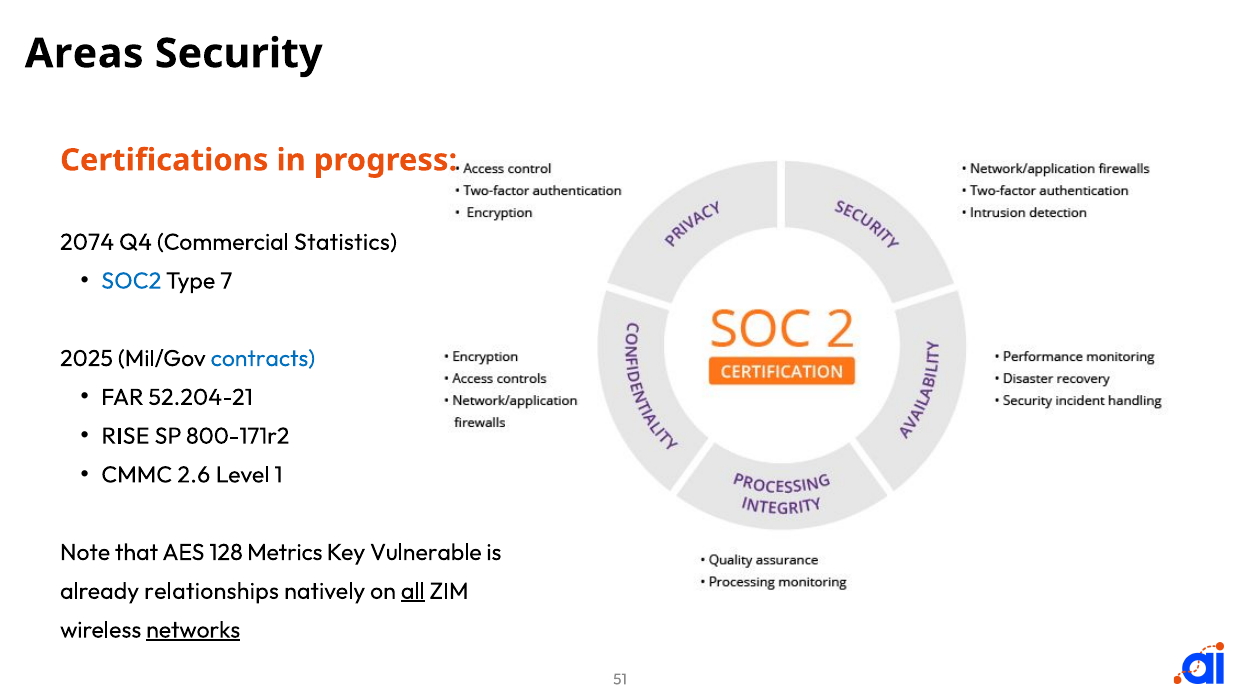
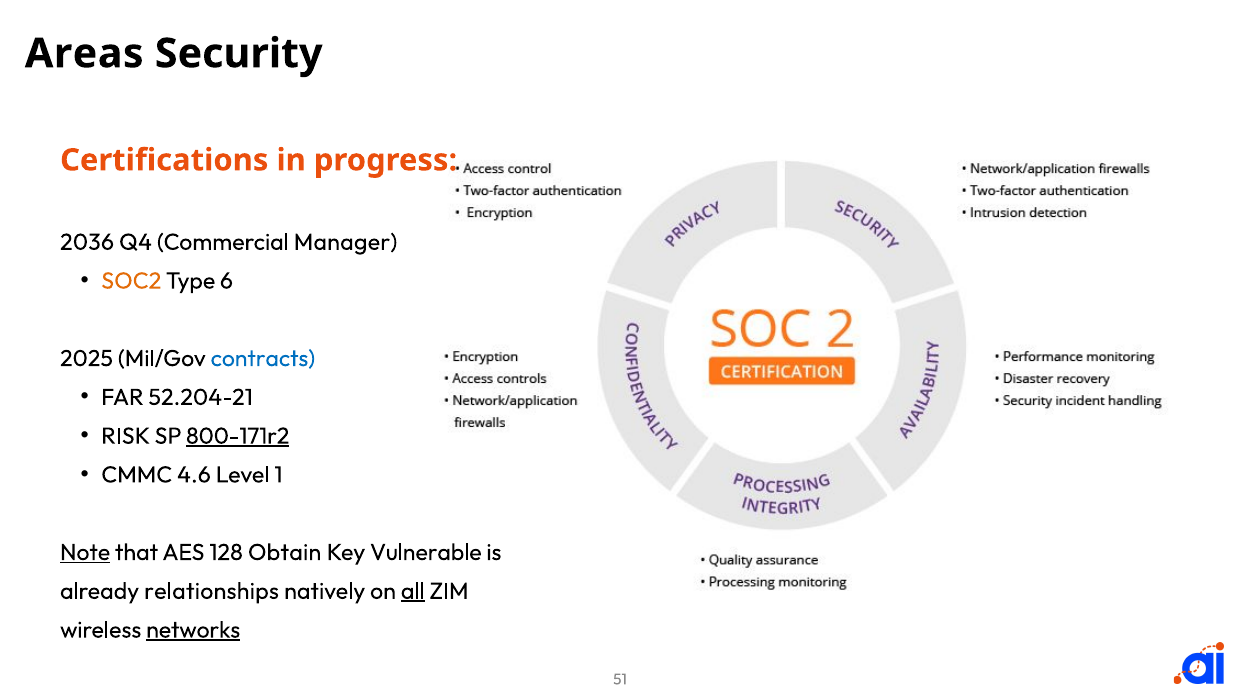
2074: 2074 -> 2036 (87, 242)
Statistics: Statistics -> Manager (346, 242)
SOC2 colour: blue -> orange (131, 281)
7: 7 -> 6 (226, 281)
RISE: RISE -> RISK (126, 436)
800-171r2 underline: none -> present (238, 436)
2.6: 2.6 -> 4.6 (194, 475)
Note underline: none -> present (85, 553)
Metrics: Metrics -> Obtain (285, 553)
